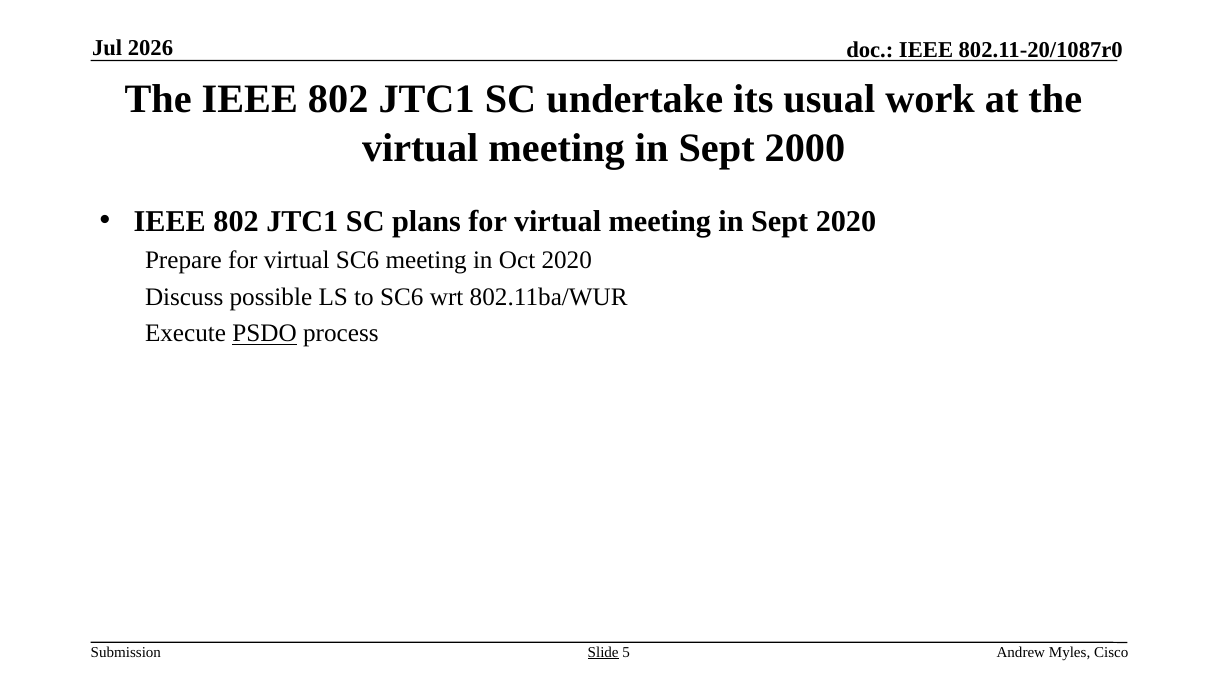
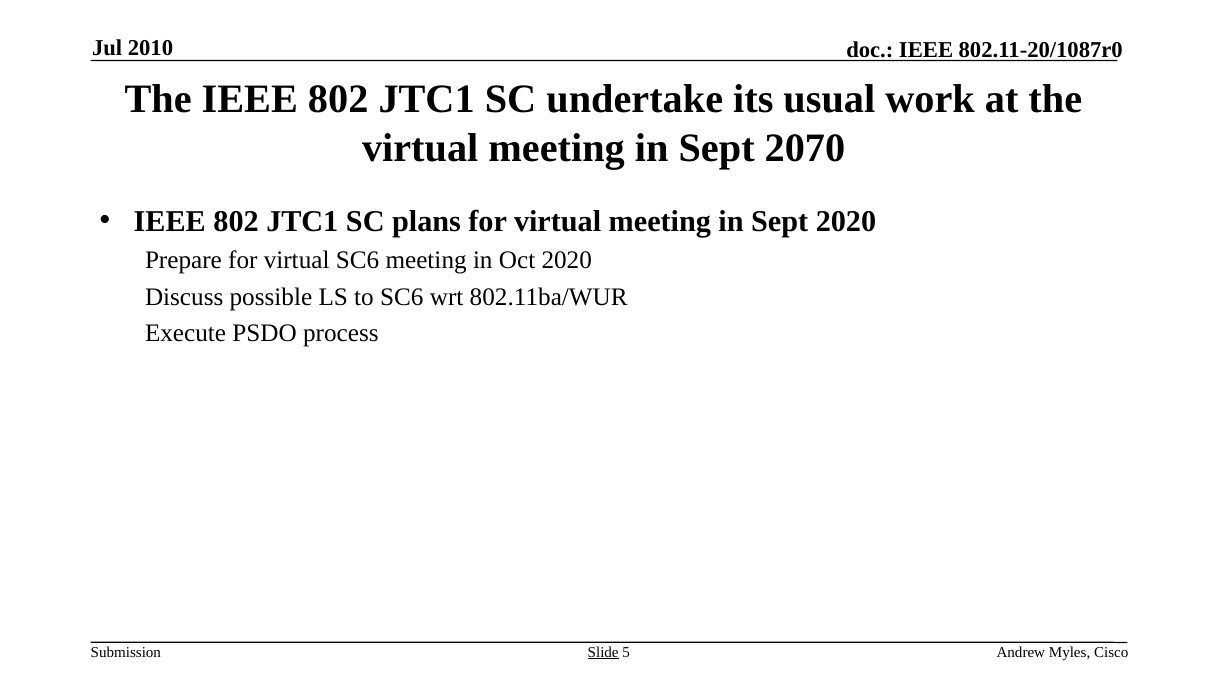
2026: 2026 -> 2010 (150, 48)
2000: 2000 -> 2070 (805, 148)
PSDO underline: present -> none (265, 333)
